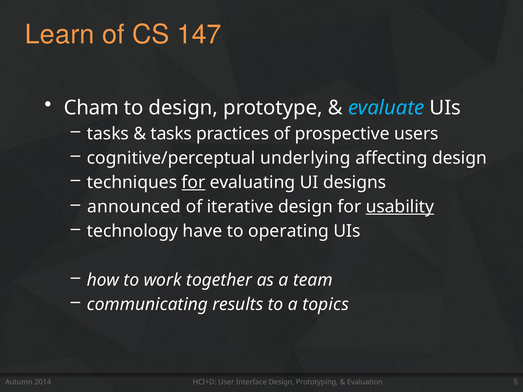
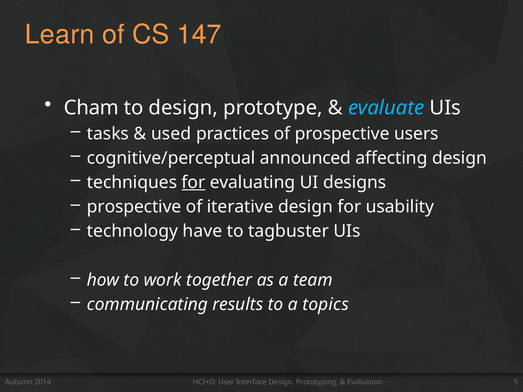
tasks: tasks -> used (171, 134)
underlying: underlying -> announced (305, 158)
announced: announced -> prospective (134, 207)
usability underline: present -> none (400, 207)
operating: operating -> tagbuster (289, 231)
